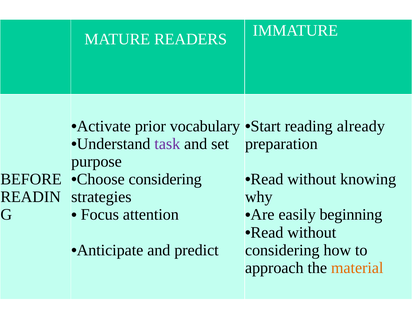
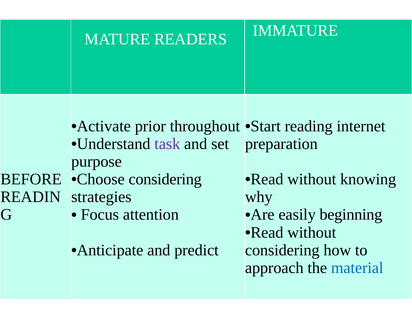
vocabulary: vocabulary -> throughout (205, 126)
already: already -> internet (361, 126)
material colour: orange -> blue (357, 268)
